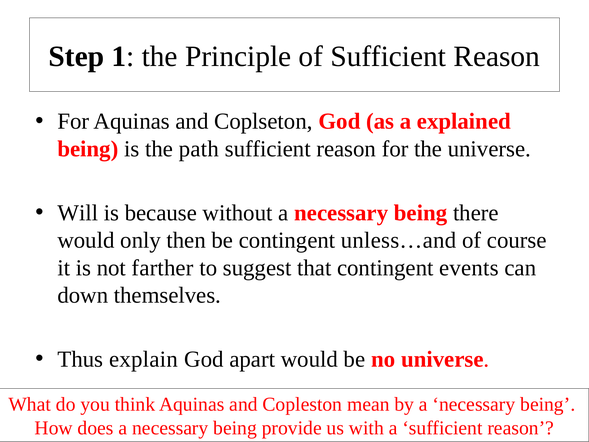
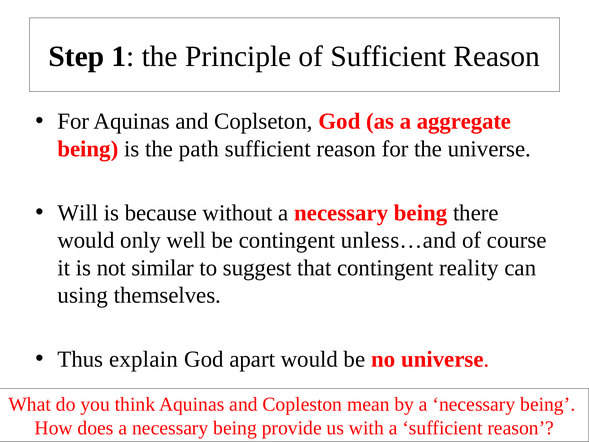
explained: explained -> aggregate (464, 121)
then: then -> well (186, 240)
farther: farther -> similar (163, 268)
events: events -> reality (469, 268)
down: down -> using (83, 295)
